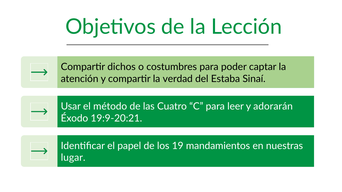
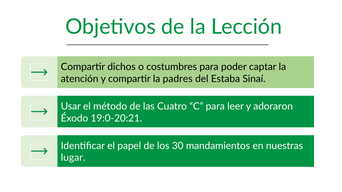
verdad: verdad -> padres (178, 79)
adorarán: adorarán -> adoraron (273, 106)
19:9-20:21: 19:9-20:21 -> 19:0-20:21 (116, 118)
19: 19 -> 30 (178, 146)
